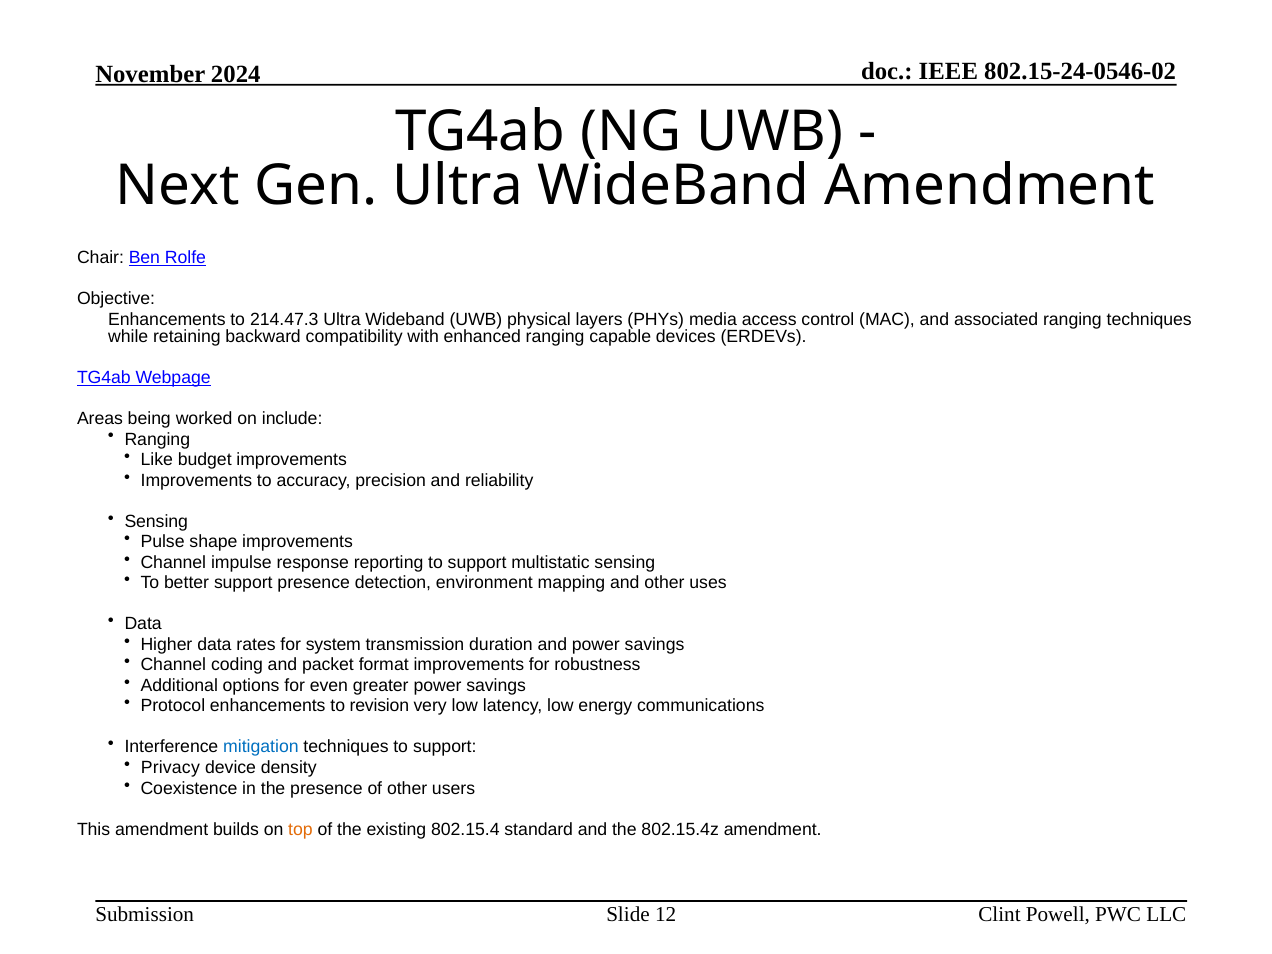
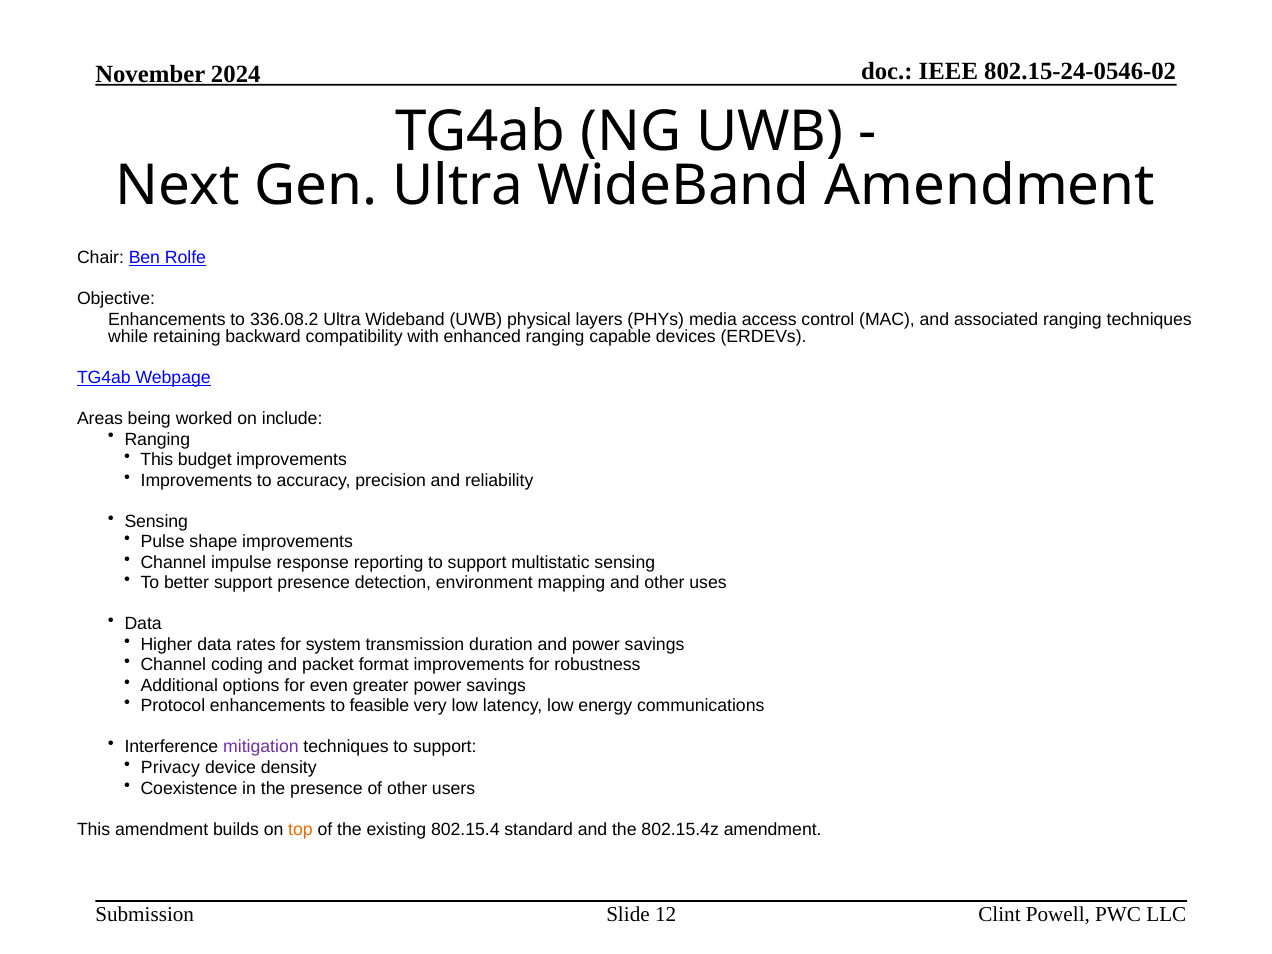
214.47.3: 214.47.3 -> 336.08.2 (284, 320)
Like: Like -> This (157, 460)
revision: revision -> feasible (379, 706)
mitigation colour: blue -> purple (261, 747)
